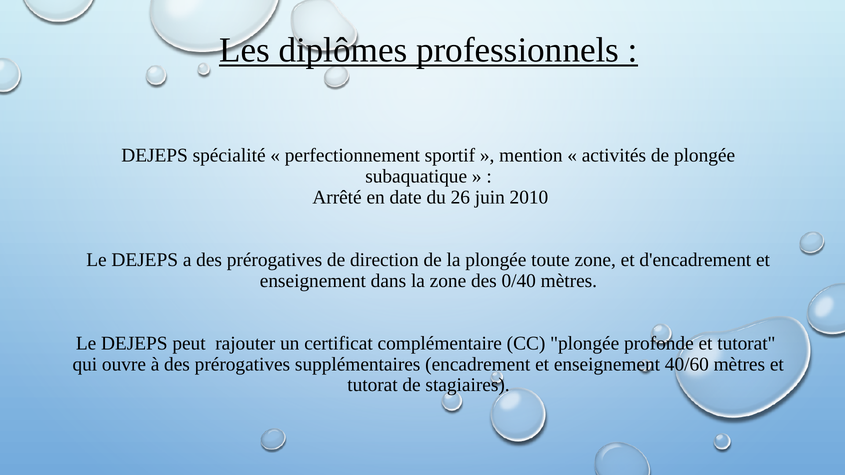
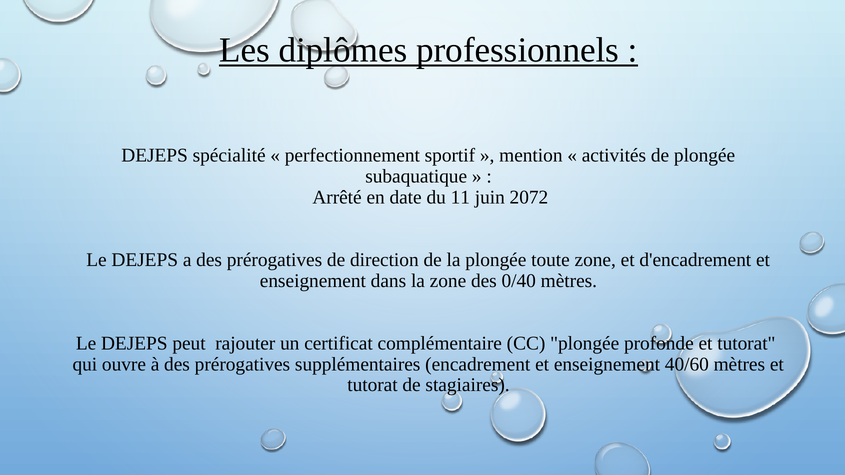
26: 26 -> 11 (460, 197)
2010: 2010 -> 2072 (529, 197)
